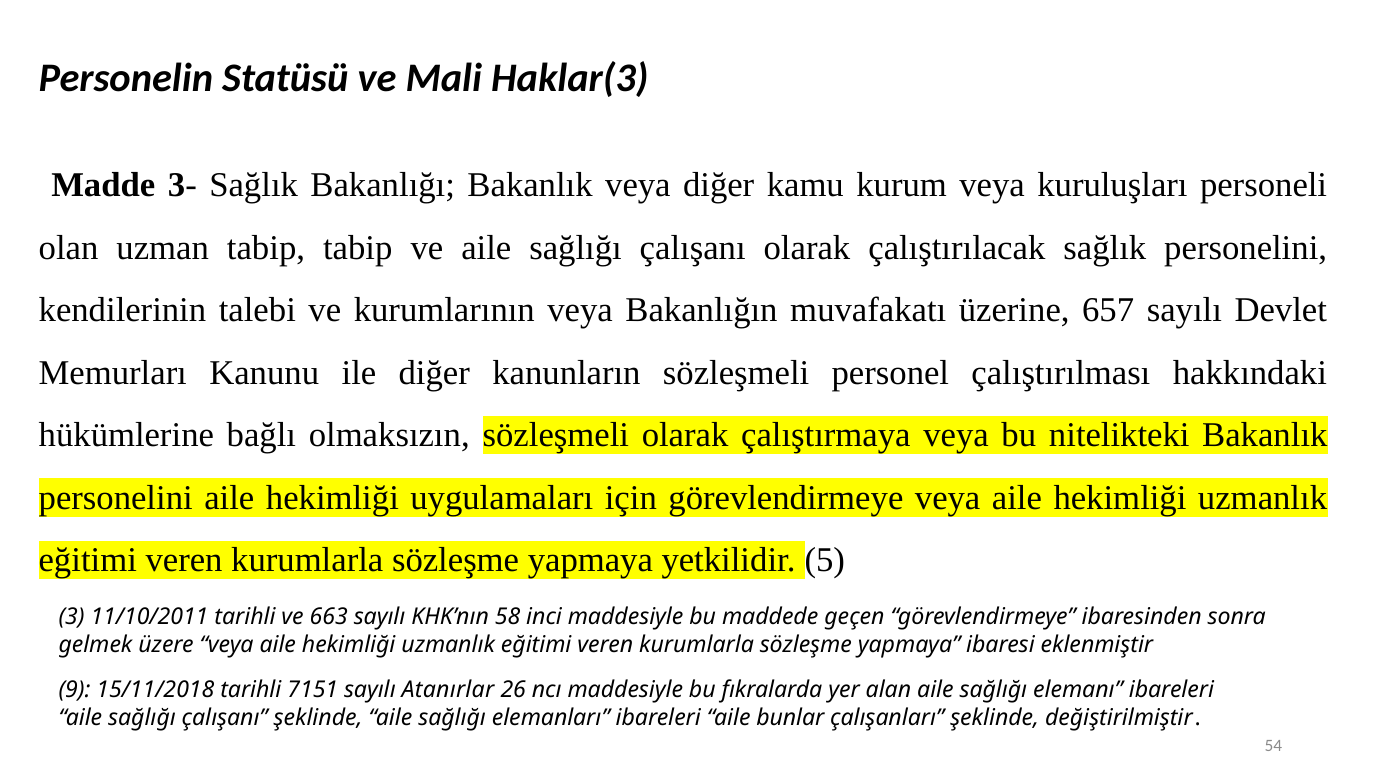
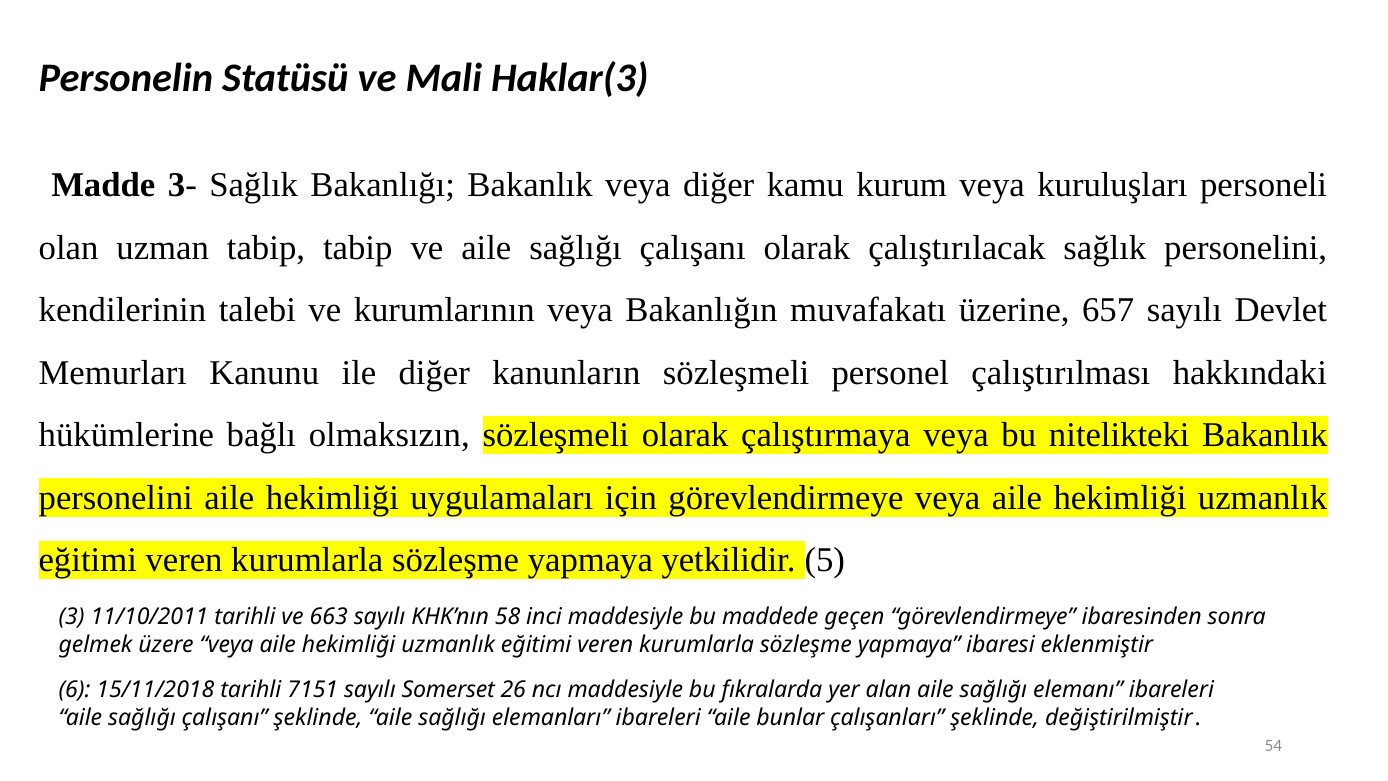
9: 9 -> 6 (74, 690)
Atanırlar: Atanırlar -> Somerset (448, 690)
